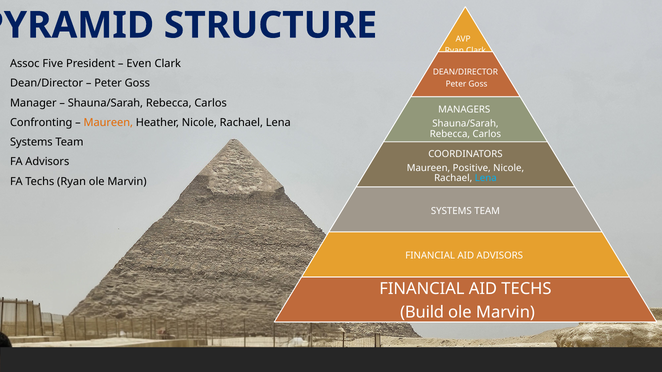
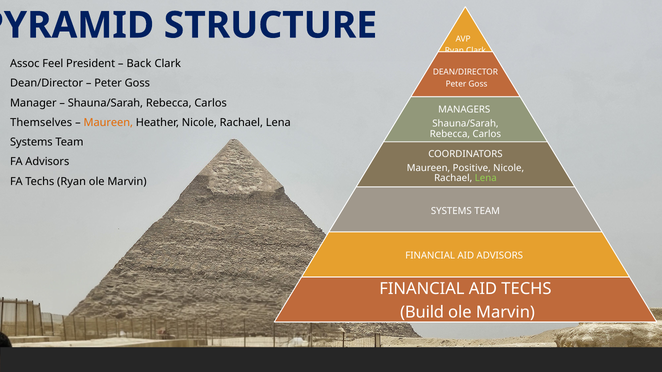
Five: Five -> Feel (53, 64)
Even: Even -> Back (139, 64)
Confronting: Confronting -> Themselves (41, 123)
Lena colour: light blue -> light green (486, 178)
